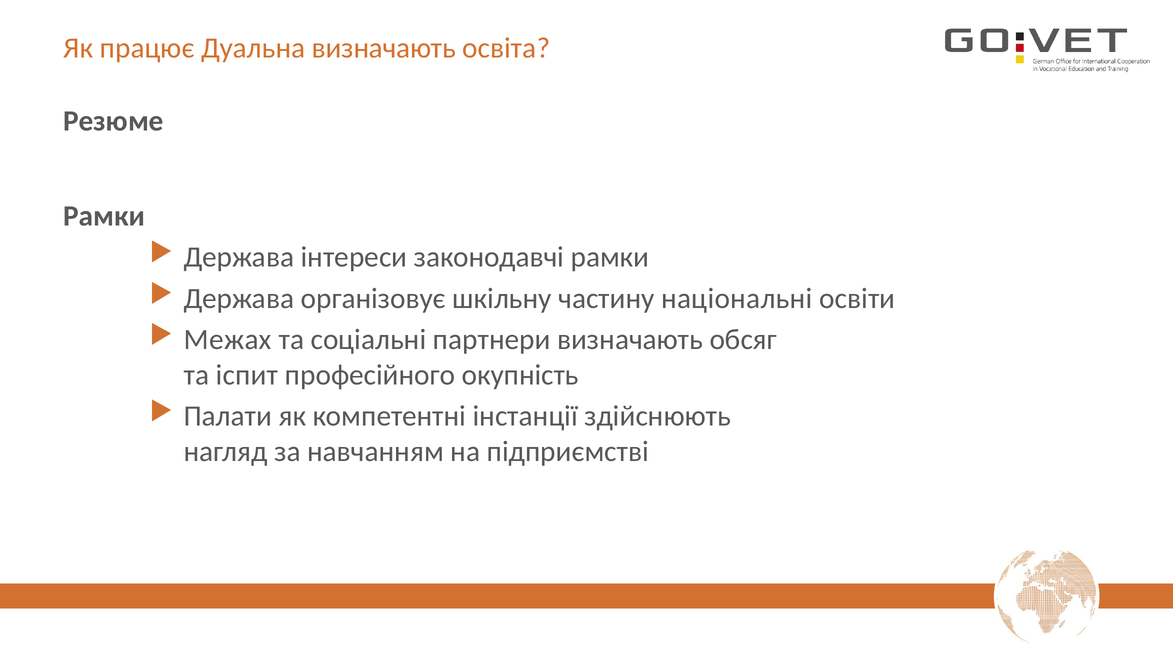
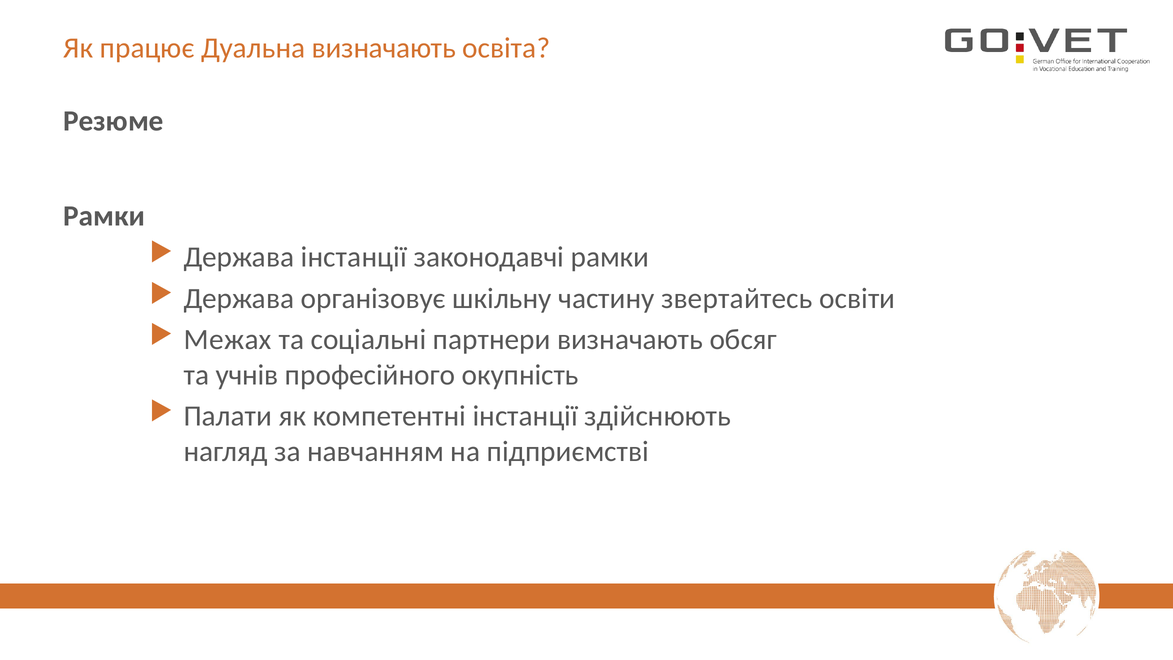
Держава інтереси: інтереси -> інстанції (354, 257)
національні: національні -> звертайтесь (737, 298)
іспит: іспит -> учнів (247, 375)
